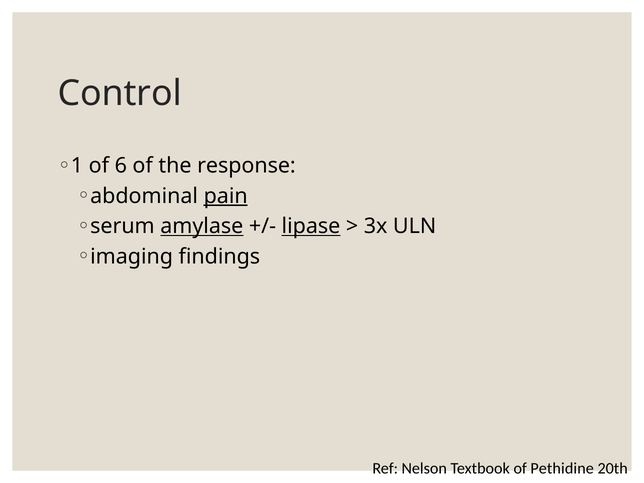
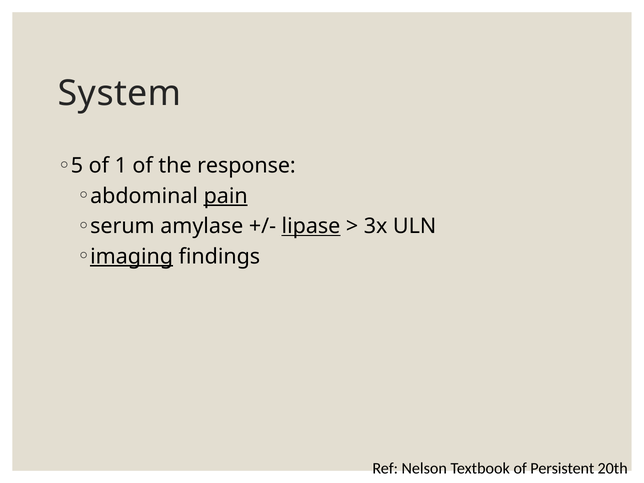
Control: Control -> System (120, 93)
1: 1 -> 5 (77, 166)
6: 6 -> 1 (121, 166)
amylase underline: present -> none (202, 226)
imaging underline: none -> present (132, 256)
Pethidine: Pethidine -> Persistent (562, 468)
